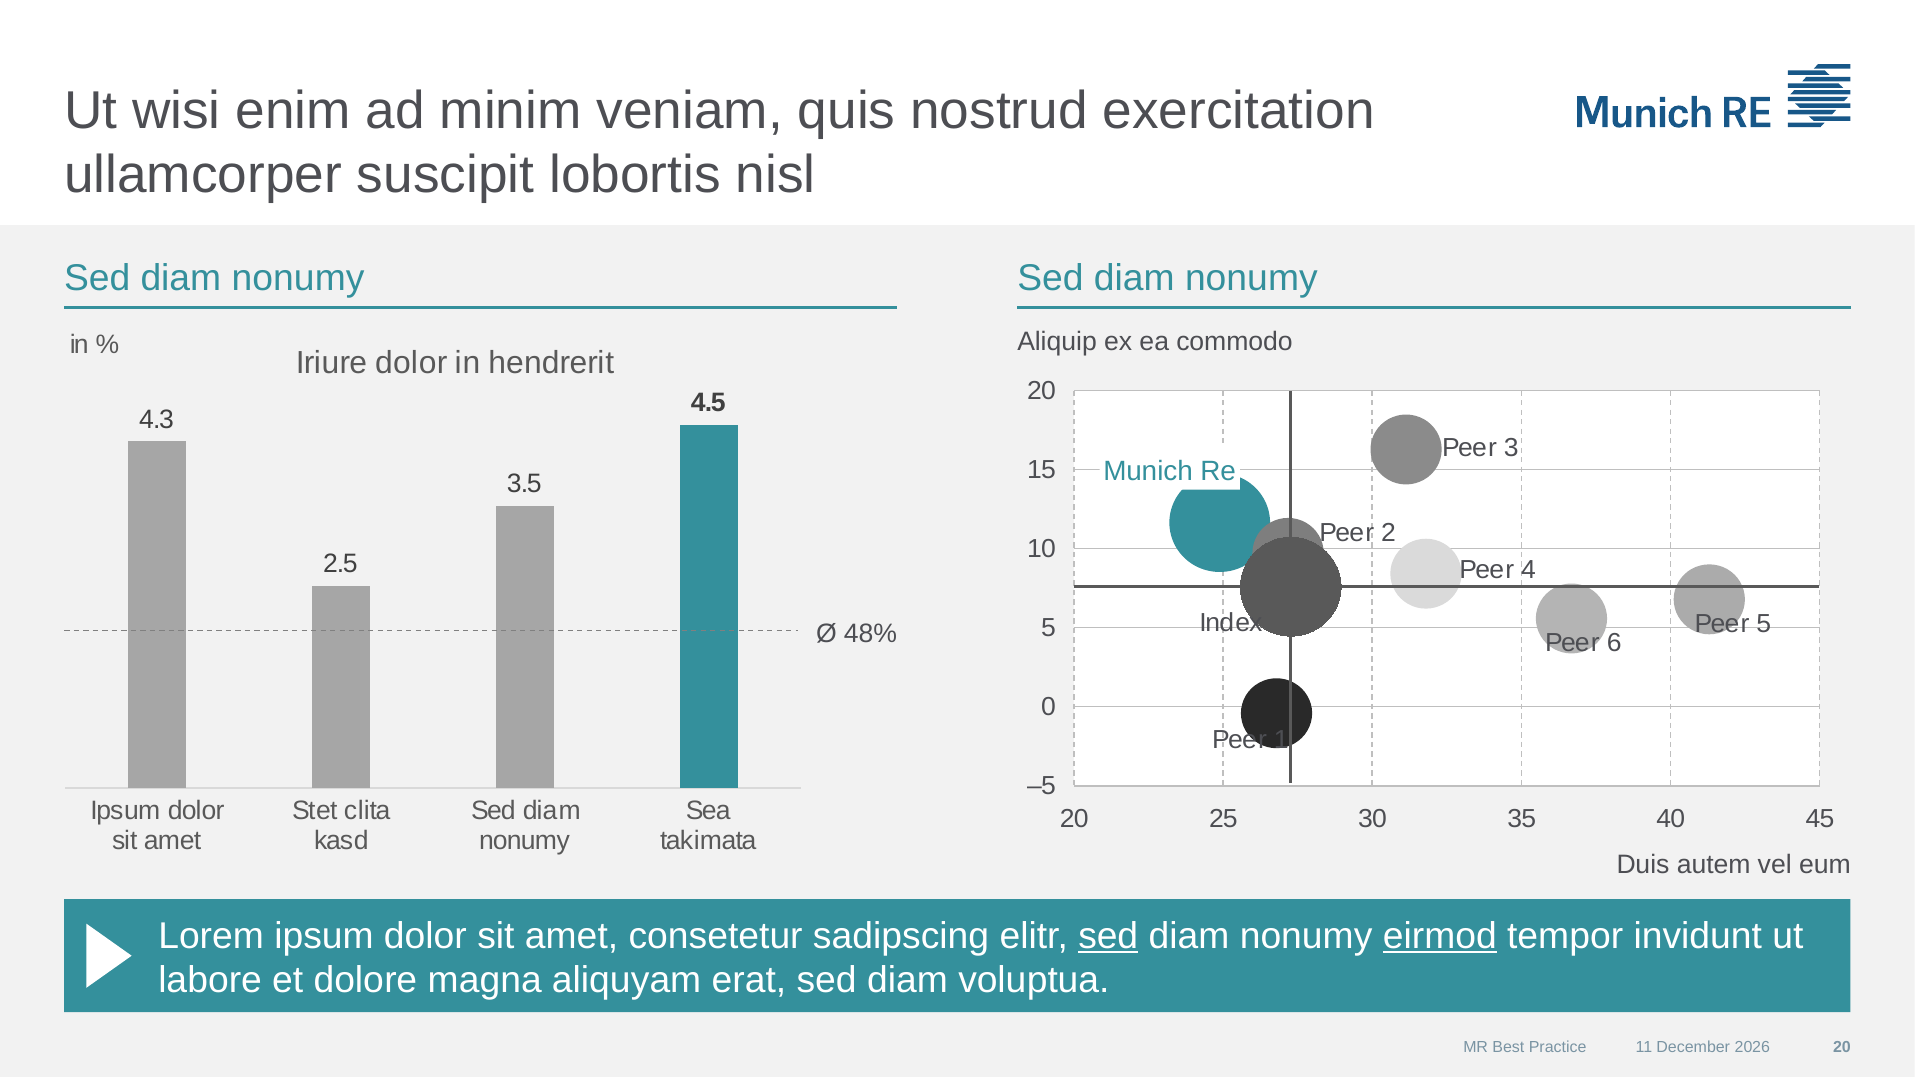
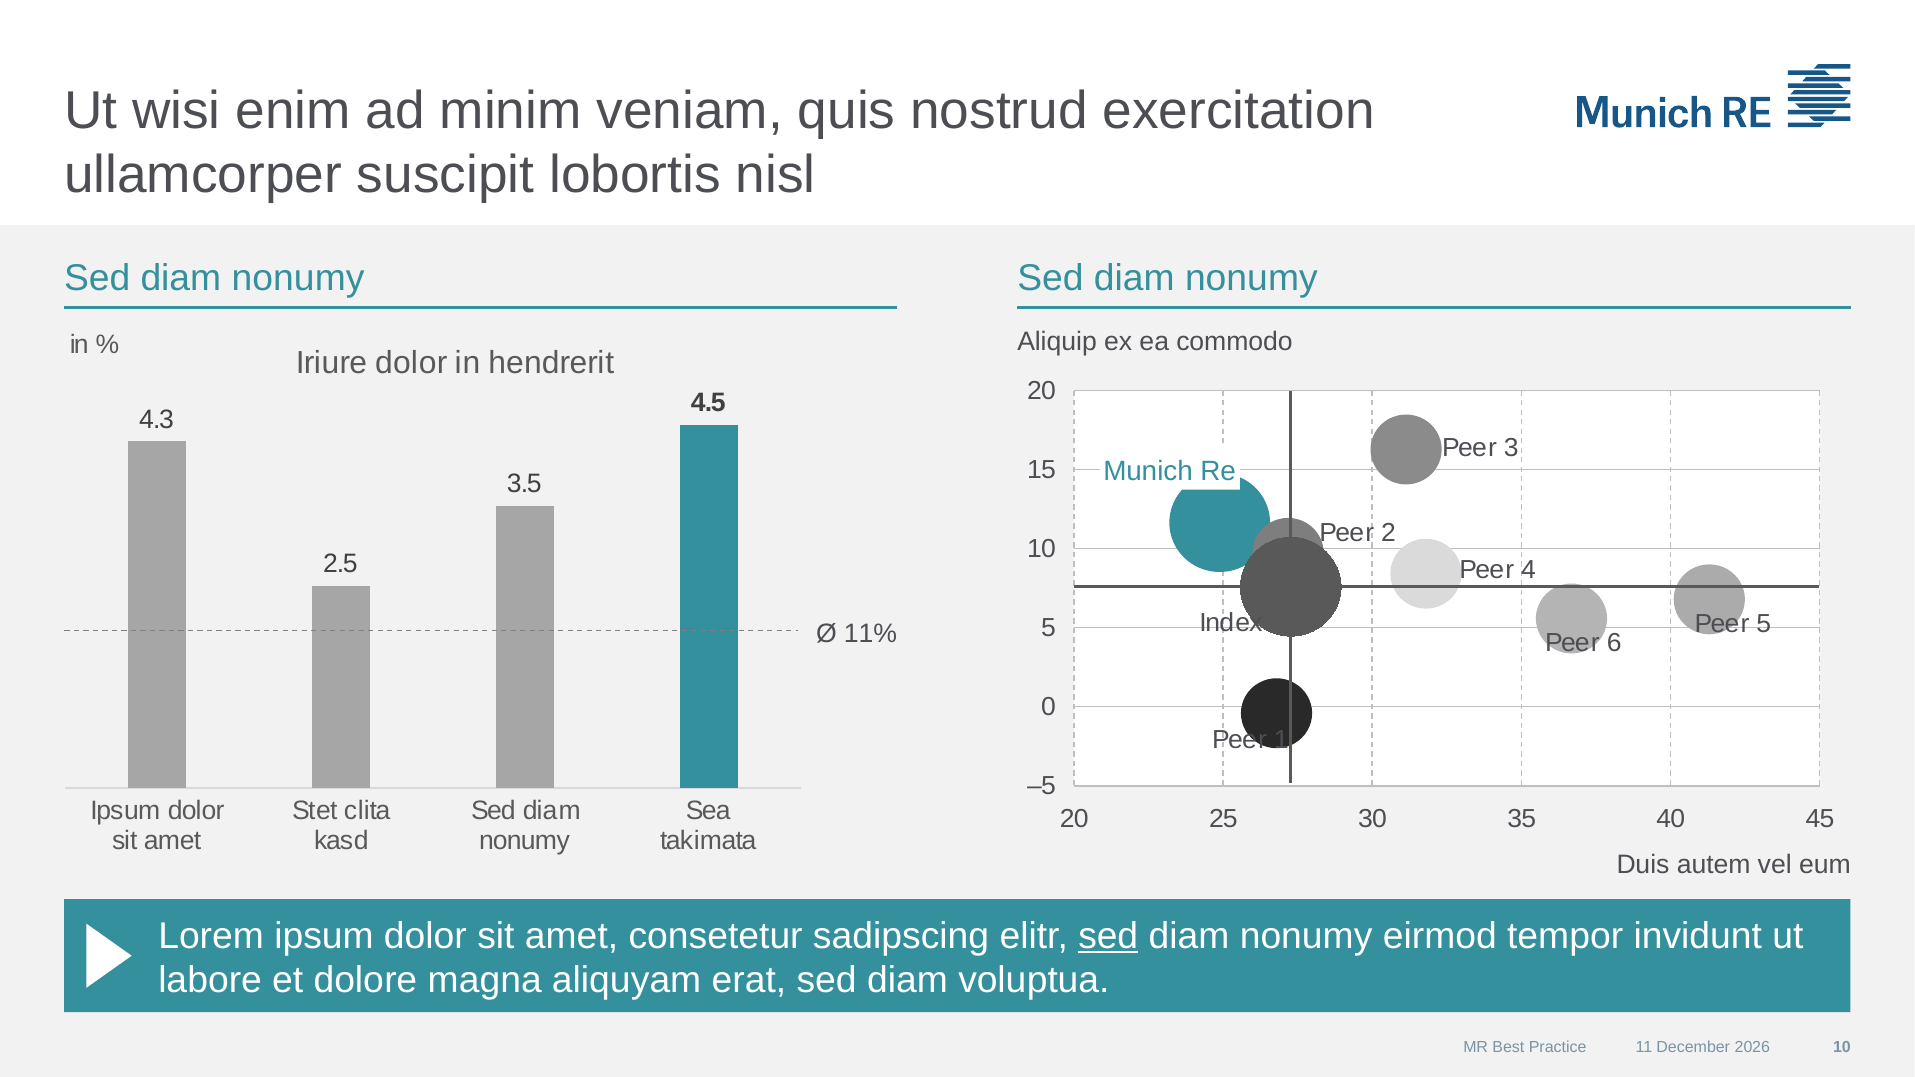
48%: 48% -> 11% (871, 634)
eirmod underline: present -> none (1440, 936)
20: 20 -> 10 (1842, 1048)
